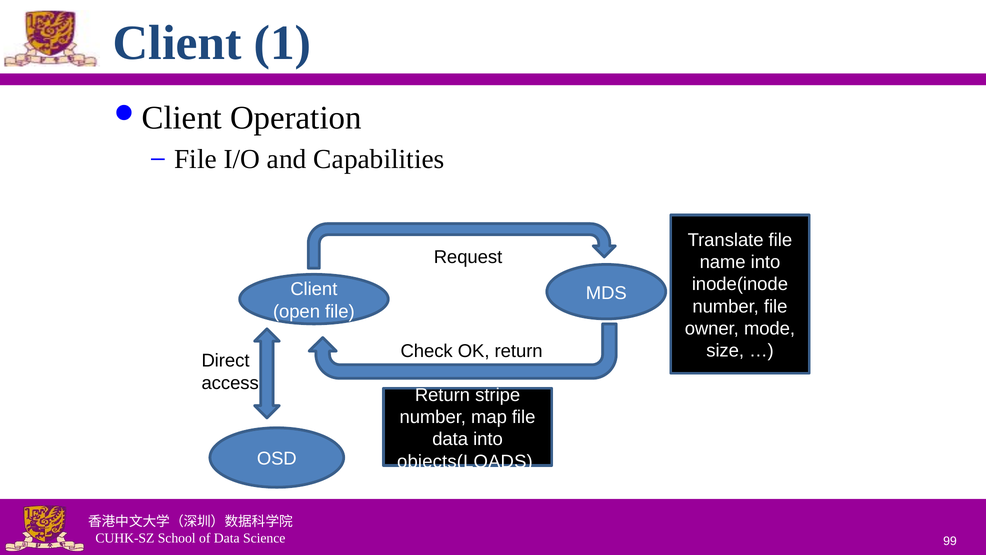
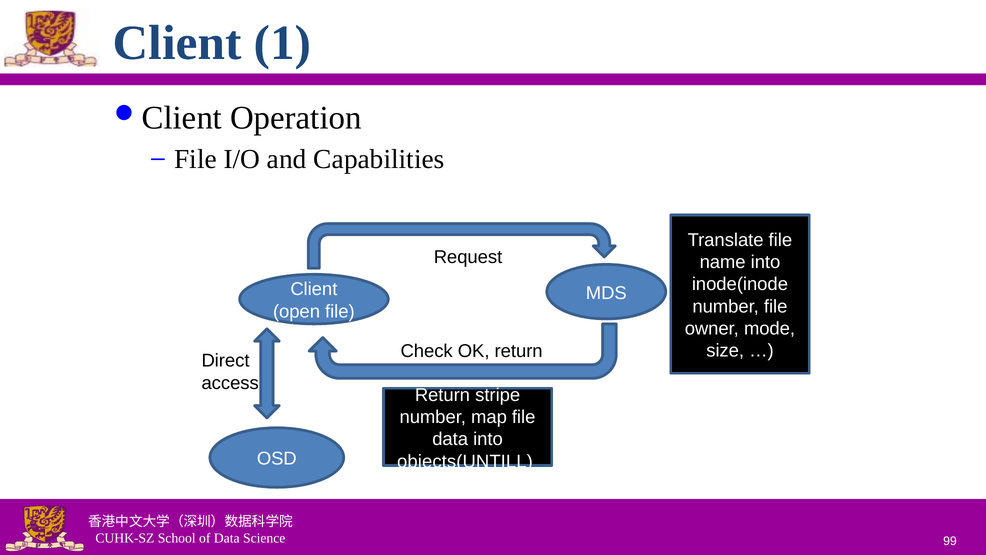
objects(LOADS: objects(LOADS -> objects(UNTILL (465, 461)
